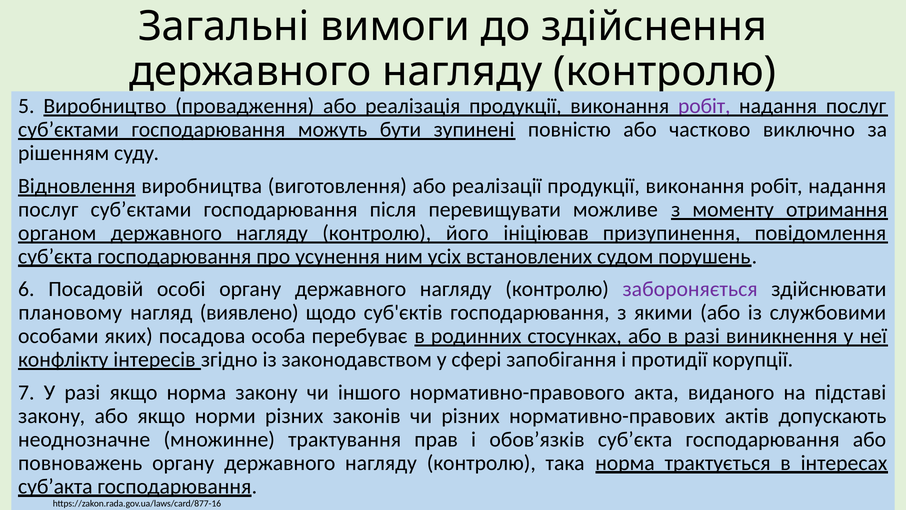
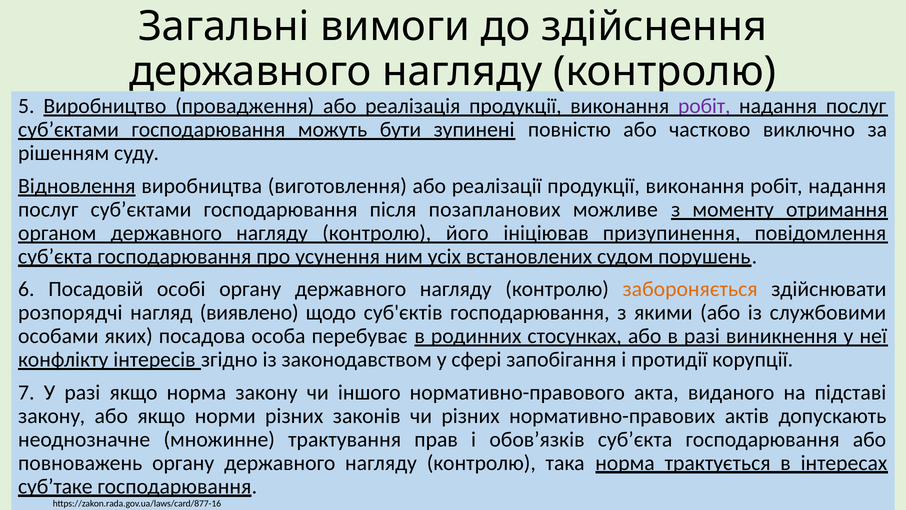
перевищувати: перевищувати -> позапланових (495, 209)
забороняється colour: purple -> orange (690, 289)
плановому: плановому -> розпорядчі (70, 313)
суб’акта: суб’акта -> суб’таке (55, 486)
